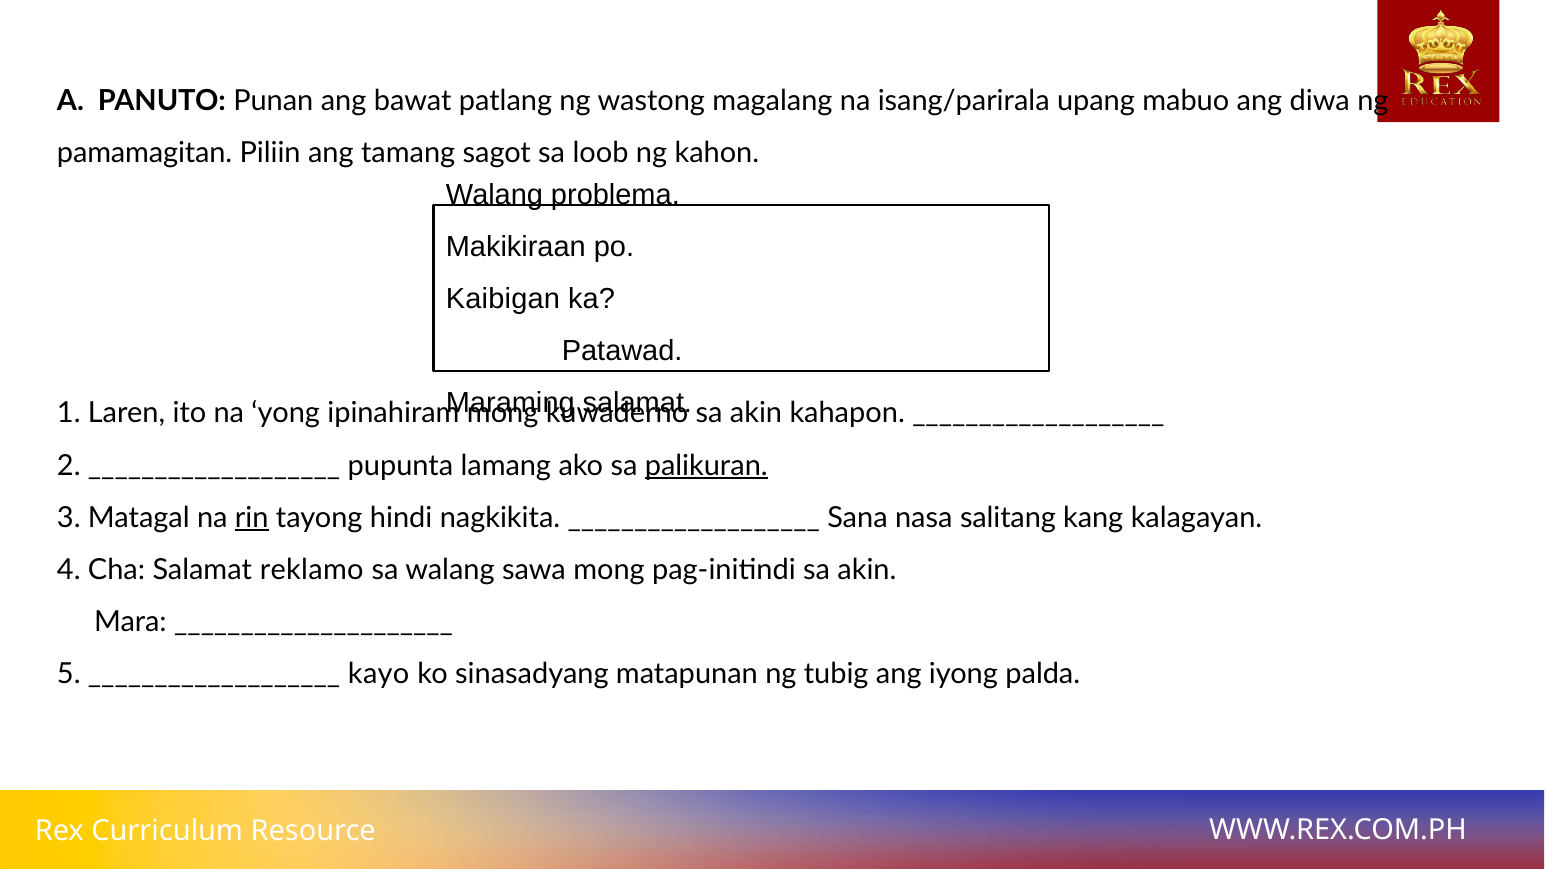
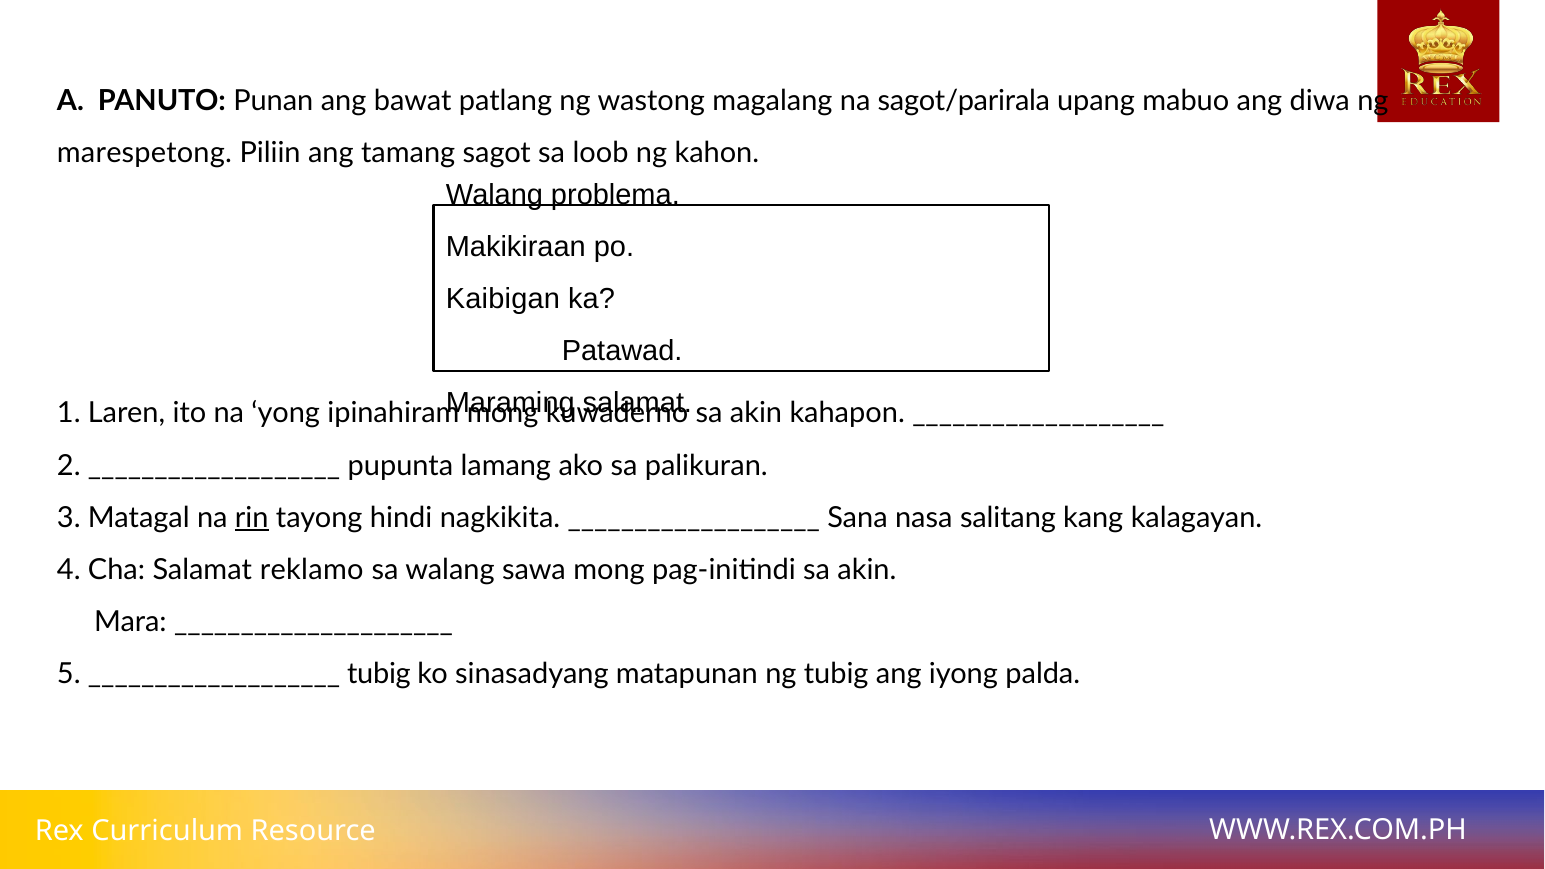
isang/parirala: isang/parirala -> sagot/parirala (964, 101)
pamamagitan: pamamagitan -> marespetong (144, 153)
palikuran underline: present -> none (706, 466)
kayo: kayo -> tubig (379, 674)
